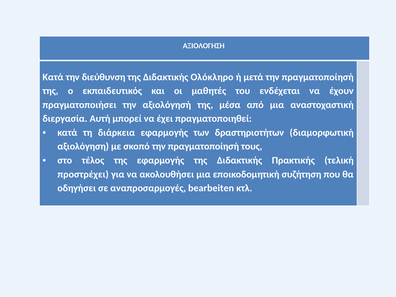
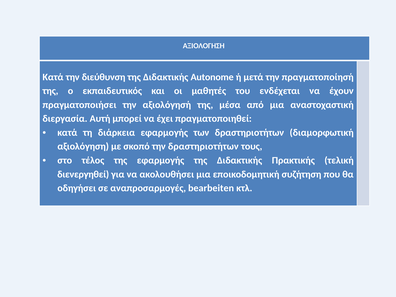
Ολόκληρο: Ολόκληρο -> Autonome (212, 77)
σκοπό την πραγματοποίησή: πραγματοποίησή -> δραστηριοτήτων (203, 146)
προστρέχει: προστρέχει -> διενεργηθεί (83, 174)
